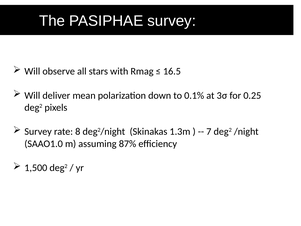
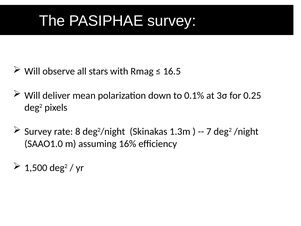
87%: 87% -> 16% (128, 144)
